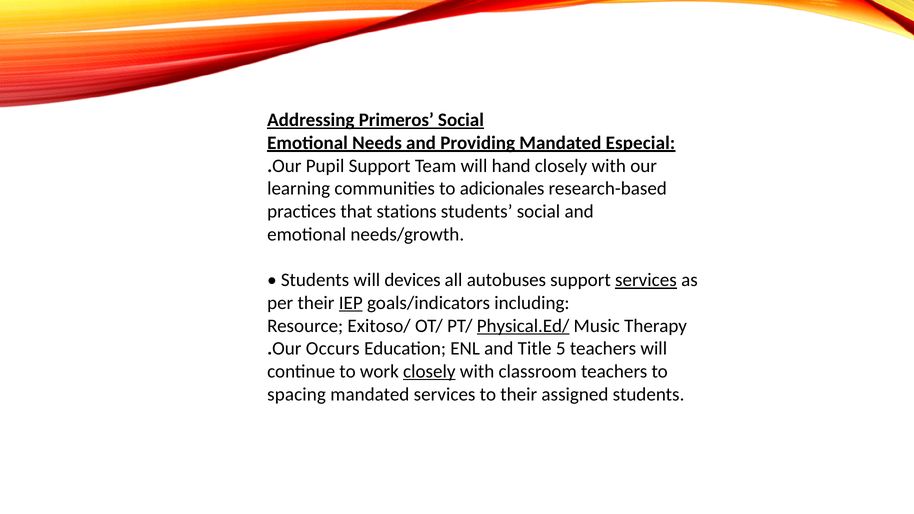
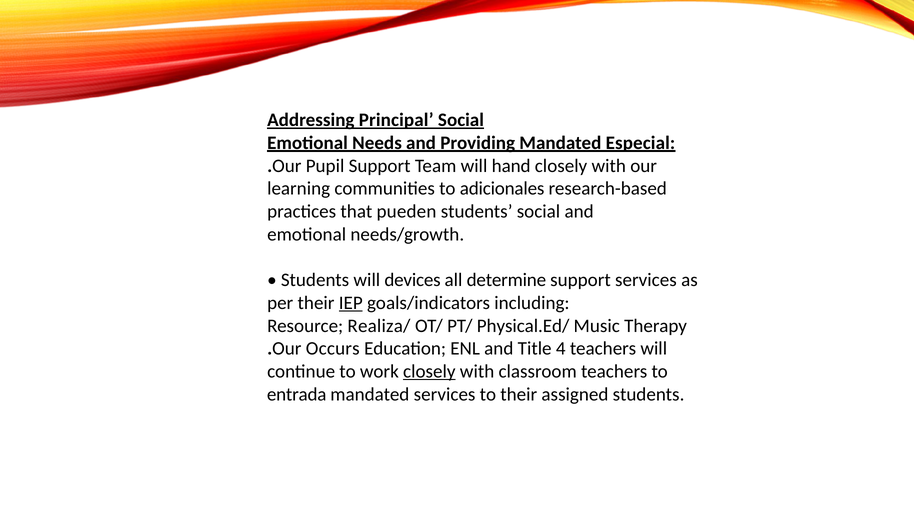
Primeros: Primeros -> Principal (396, 120)
stations: stations -> pueden (406, 212)
autobuses: autobuses -> determine (506, 280)
services underline: present -> none (646, 280)
Exitoso/: Exitoso/ -> Realiza/ (379, 326)
Physical.Ed/ underline: present -> none (523, 326)
5: 5 -> 4 (561, 349)
spacing: spacing -> entrada (297, 394)
